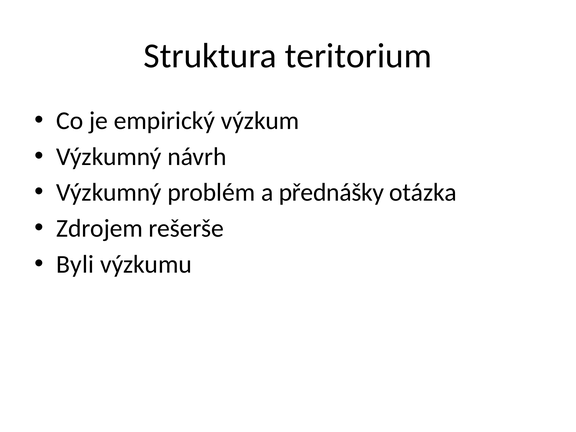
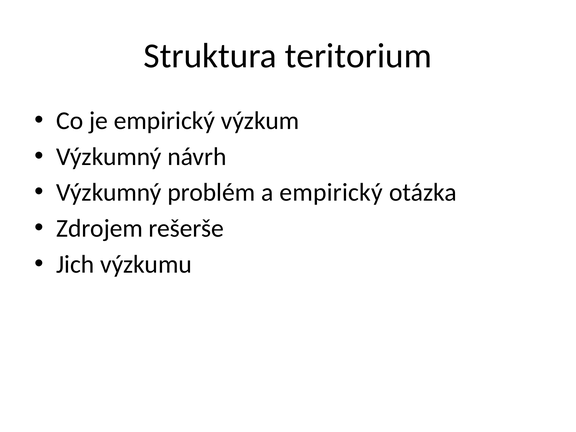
a přednášky: přednášky -> empirický (331, 193)
Byli: Byli -> Jich (75, 264)
